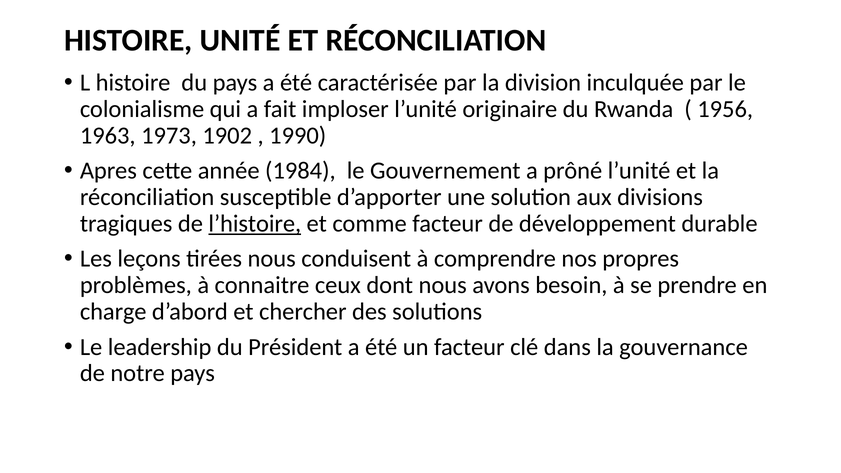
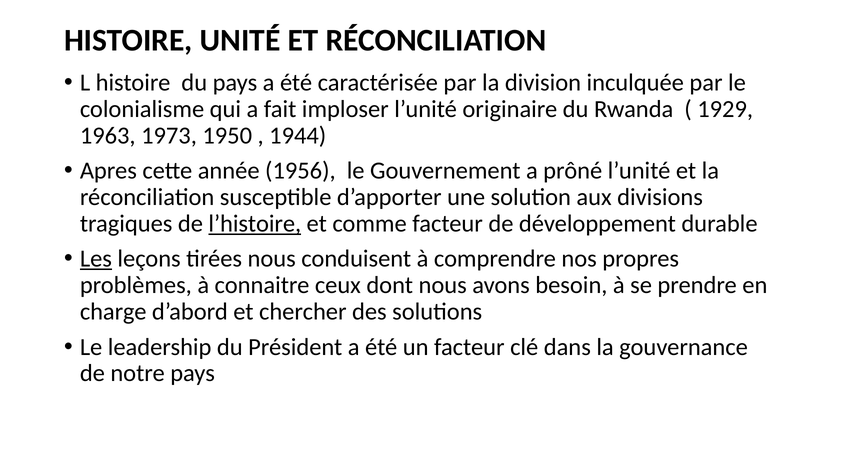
1956: 1956 -> 1929 (725, 109)
1902: 1902 -> 1950 (227, 136)
1990: 1990 -> 1944 (298, 136)
1984: 1984 -> 1956 (300, 171)
Les underline: none -> present (96, 259)
